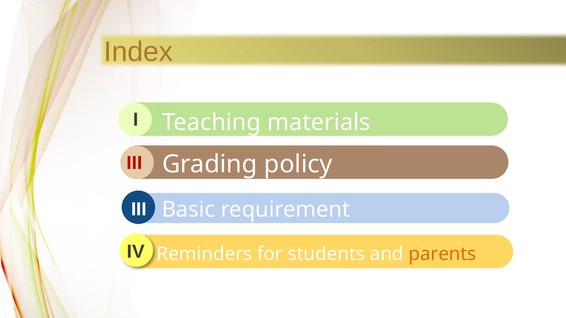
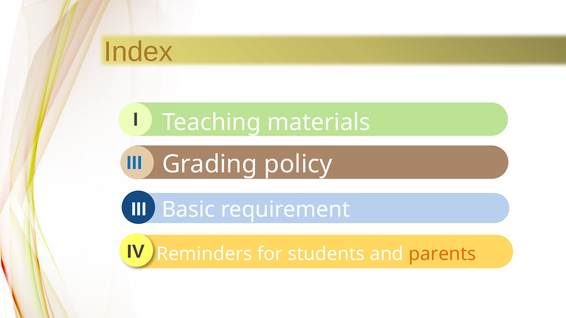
III colour: red -> blue (134, 163)
